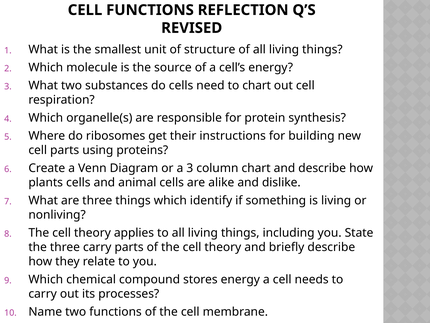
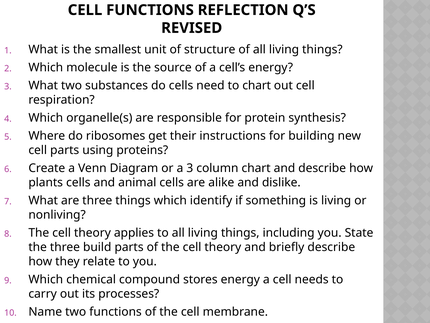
three carry: carry -> build (97, 247)
